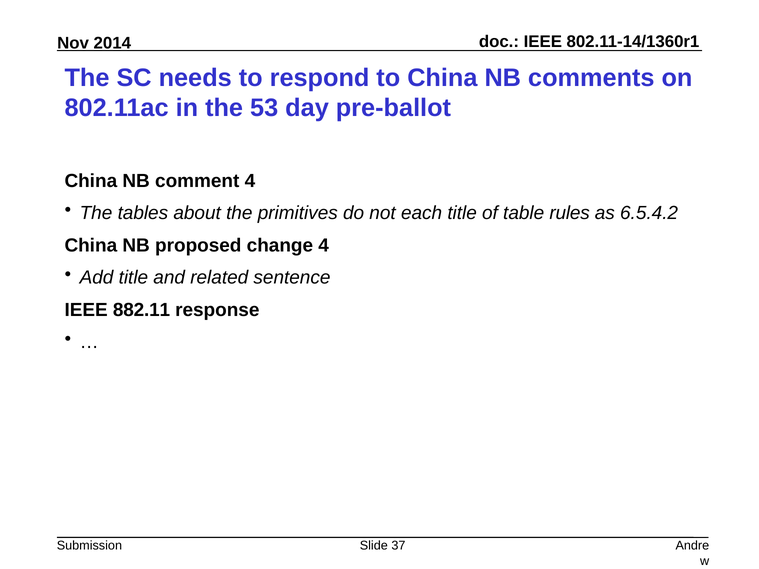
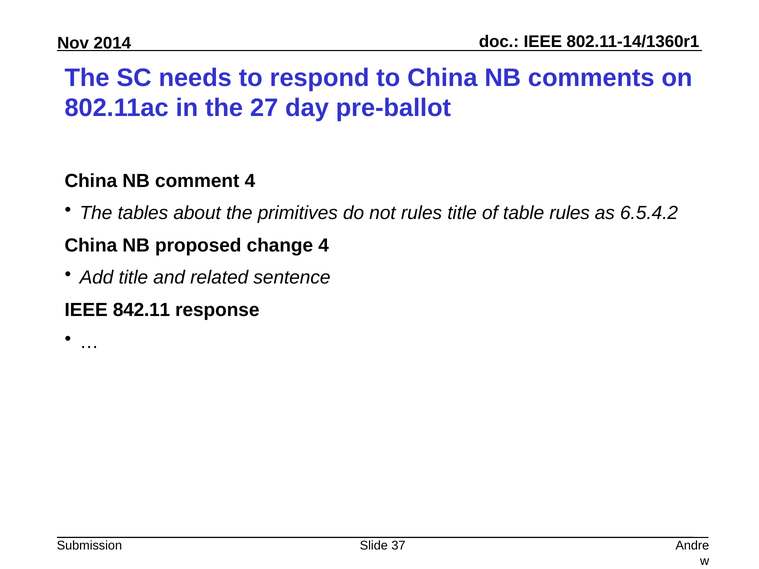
53: 53 -> 27 (264, 108)
not each: each -> rules (422, 213)
882.11: 882.11 -> 842.11 (142, 310)
